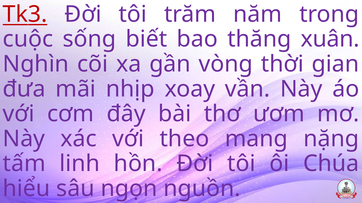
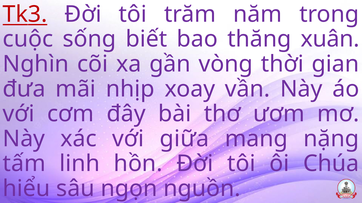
theo: theo -> giữa (184, 139)
